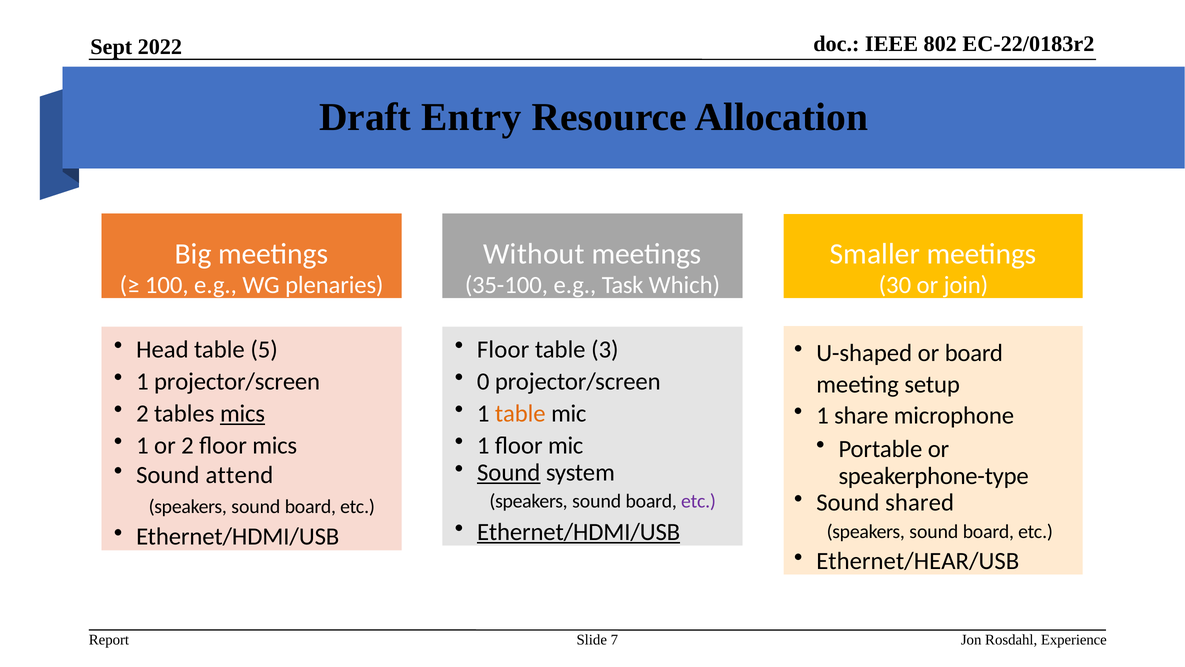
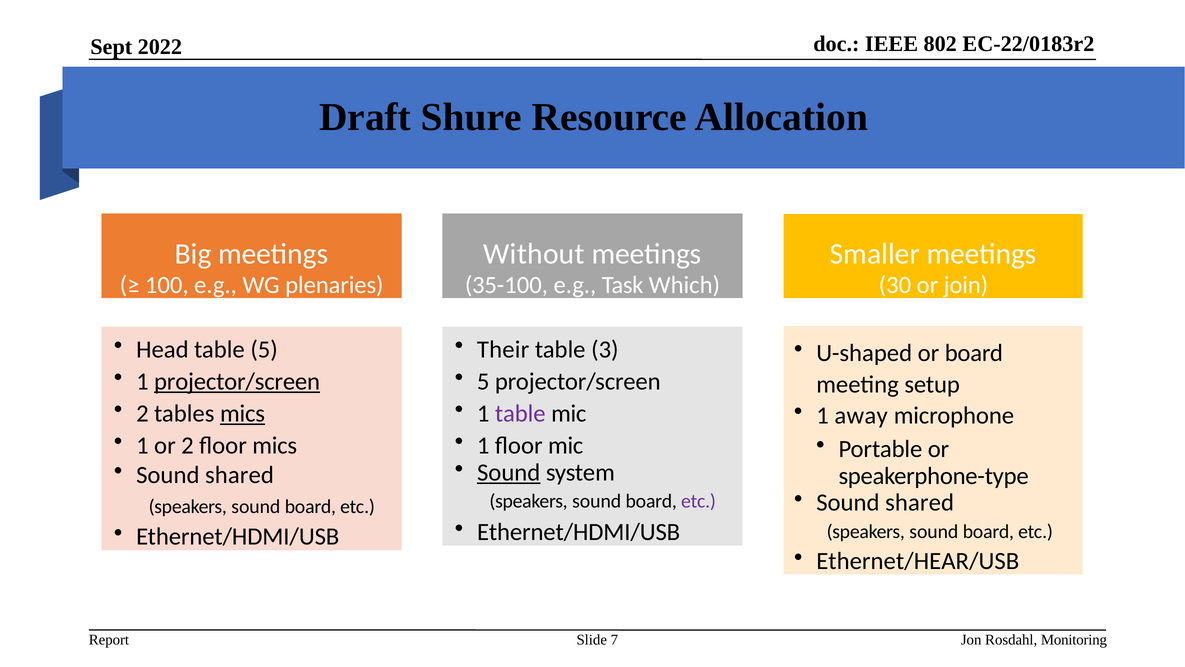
Entry: Entry -> Shure (471, 117)
Floor: Floor -> Their (503, 349)
projector/screen underline: none -> present (237, 382)
0: 0 -> 5 (483, 382)
table colour: orange -> purple (520, 413)
share: share -> away (861, 416)
attend: attend -> shared (239, 475)
Ethernet/HDMI/USB underline: present -> none (579, 532)
Experience: Experience -> Monitoring (1074, 639)
